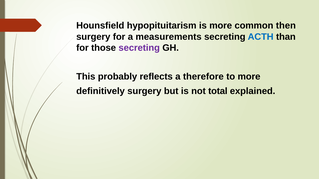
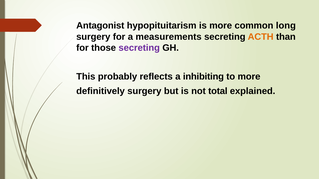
Hounsfield: Hounsfield -> Antagonist (100, 26)
then: then -> long (286, 26)
ACTH colour: blue -> orange (261, 37)
therefore: therefore -> inhibiting (203, 77)
